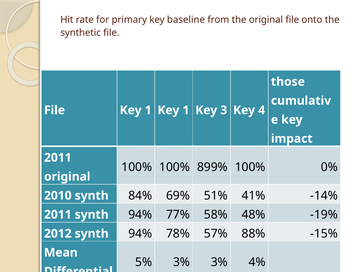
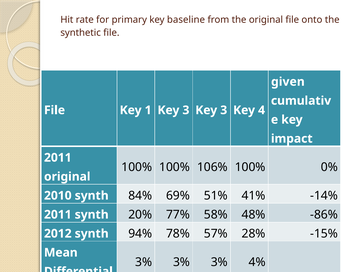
those: those -> given (288, 82)
1 Key 1: 1 -> 3 (186, 110)
899%: 899% -> 106% (212, 167)
94%: 94% -> 20% (140, 214)
-19%: -19% -> -86% (324, 214)
88%: 88% -> 28% (254, 233)
5%: 5% -> 3% (144, 262)
